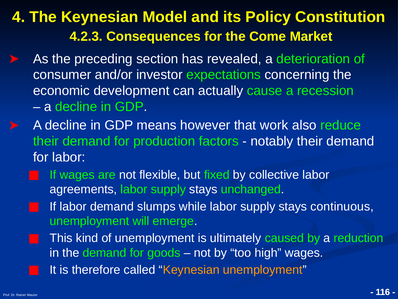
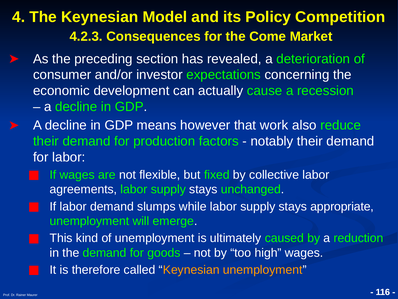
Constitution: Constitution -> Competition (340, 17)
continuous: continuous -> appropriate (342, 206)
